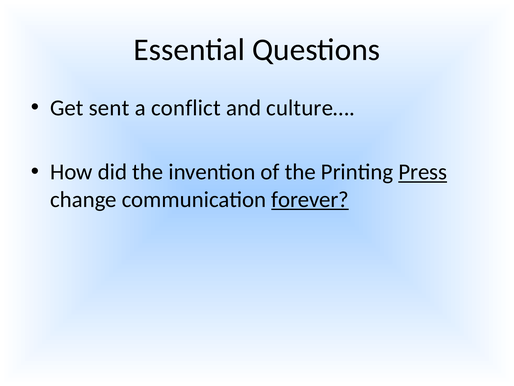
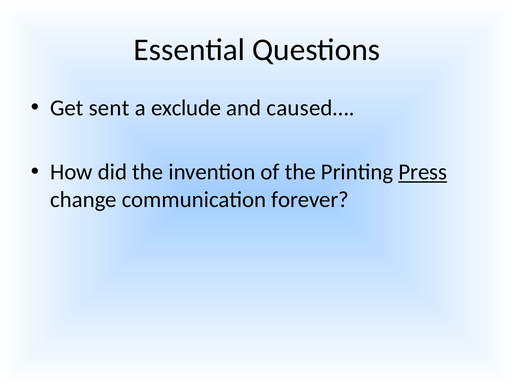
conflict: conflict -> exclude (186, 108)
culture…: culture… -> caused… (311, 108)
forever underline: present -> none (310, 199)
